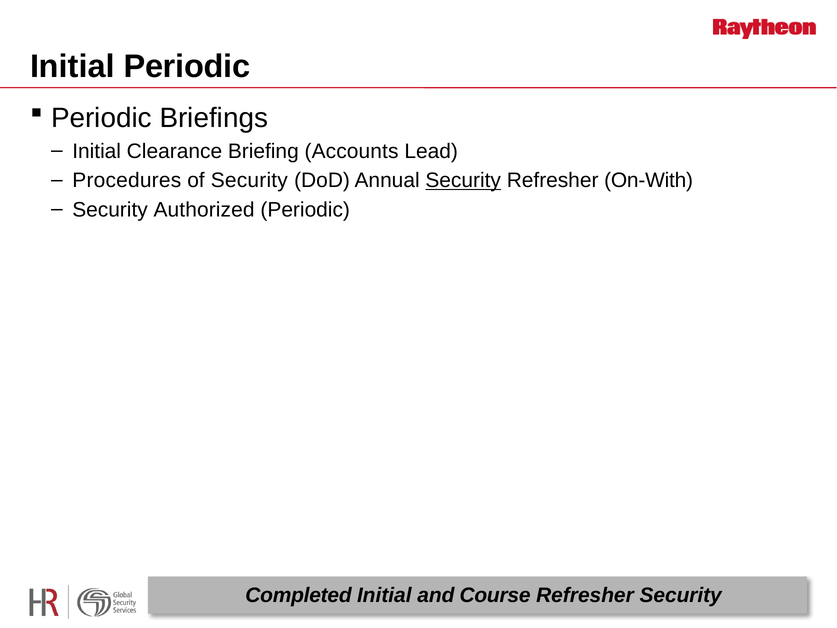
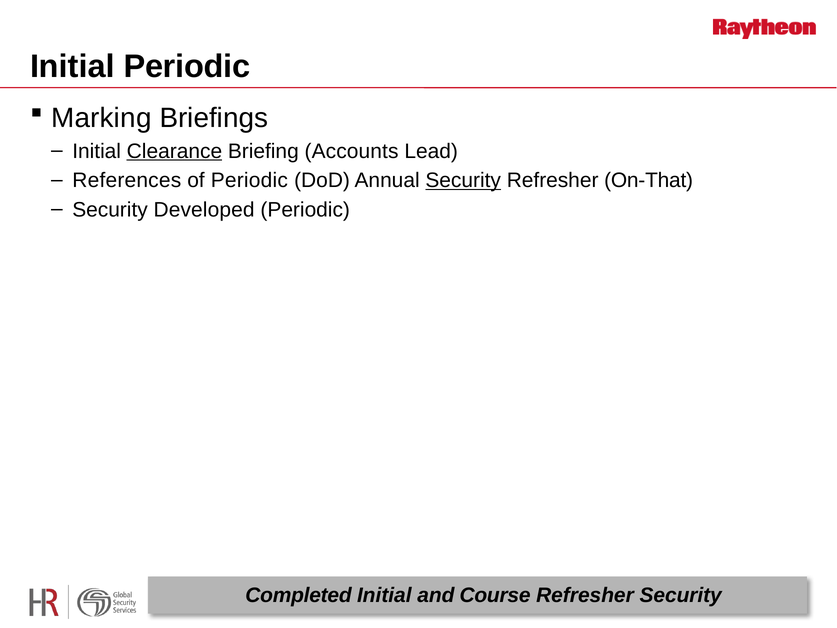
Periodic: Periodic -> Marking (101, 118)
Clearance underline: none -> present (174, 151)
Procedures: Procedures -> References (127, 180)
of Security: Security -> Periodic (249, 180)
On-With: On-With -> On-That (649, 180)
Authorized: Authorized -> Developed (204, 210)
